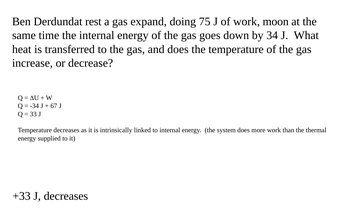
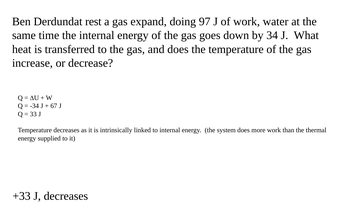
75: 75 -> 97 (205, 21)
moon: moon -> water (276, 21)
